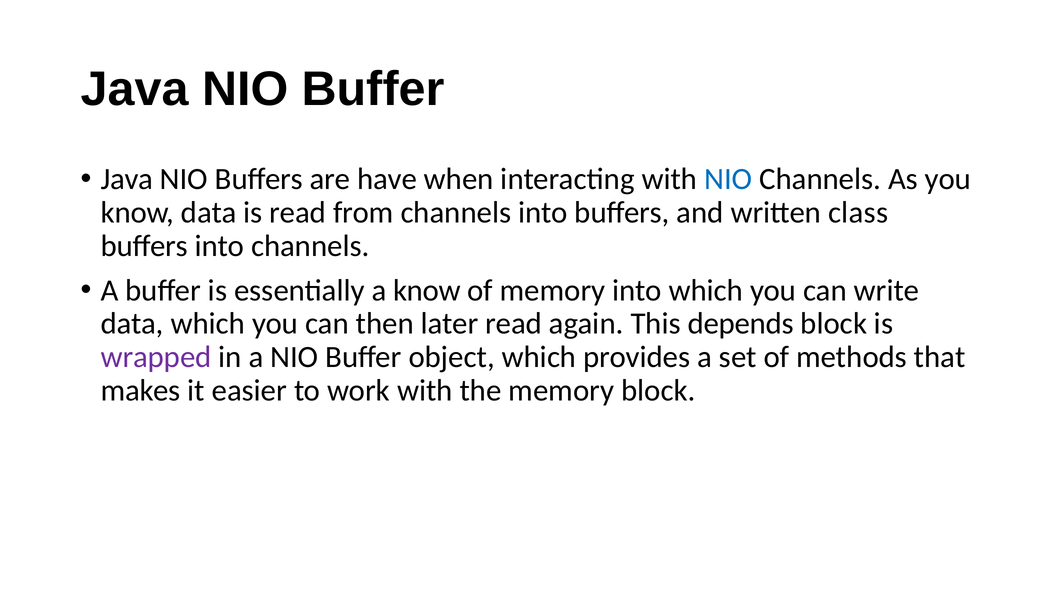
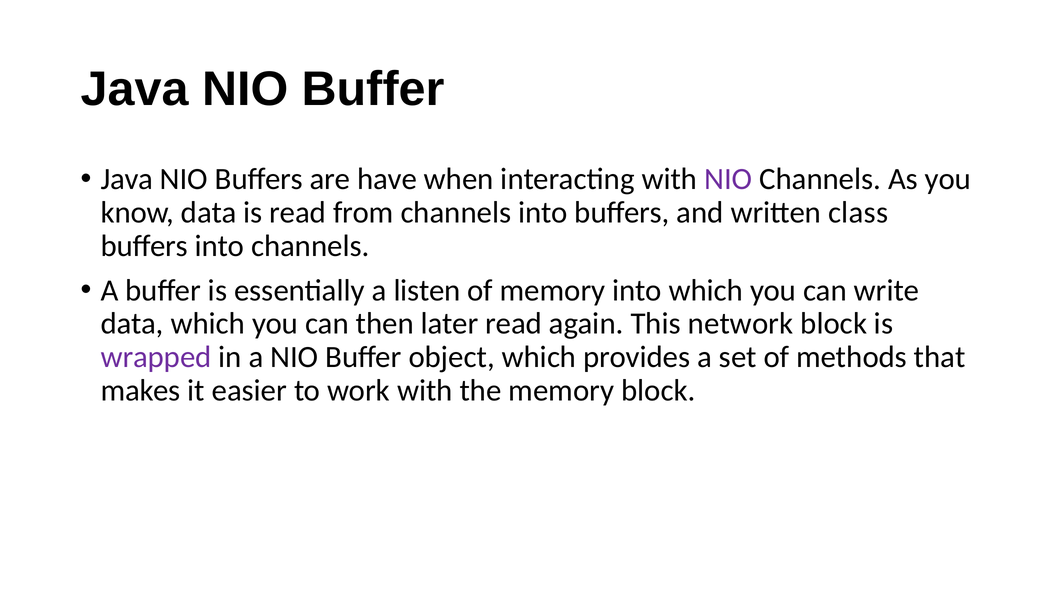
NIO colour: blue -> purple (728, 179)
a know: know -> listen (427, 290)
depends: depends -> network (741, 324)
